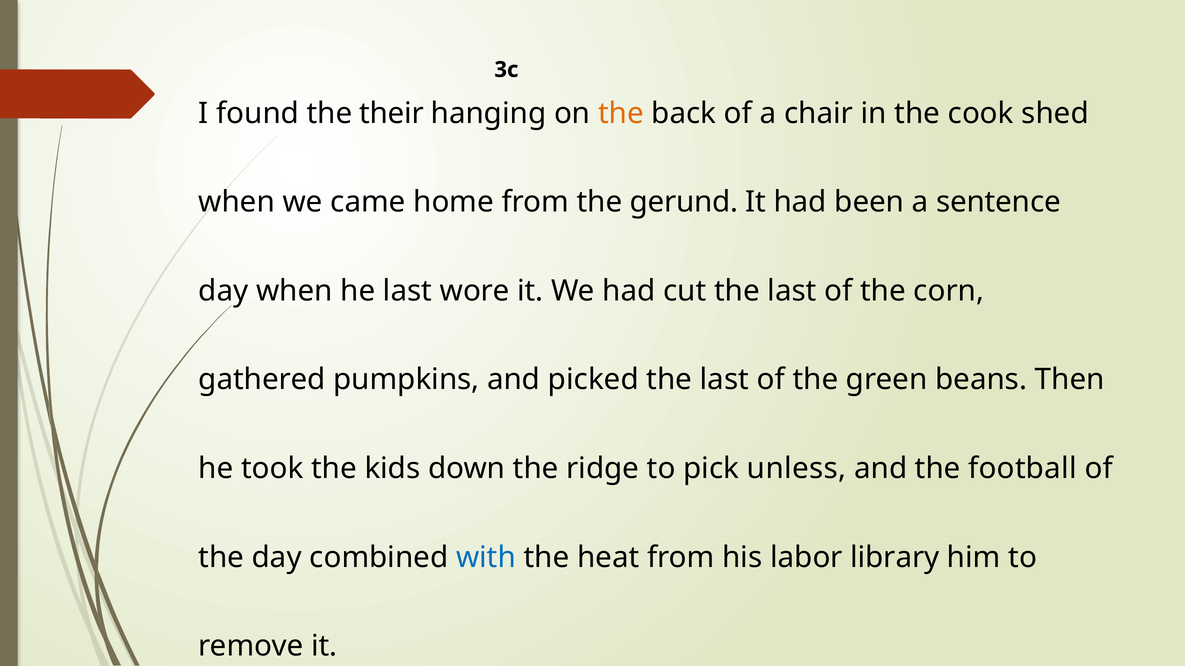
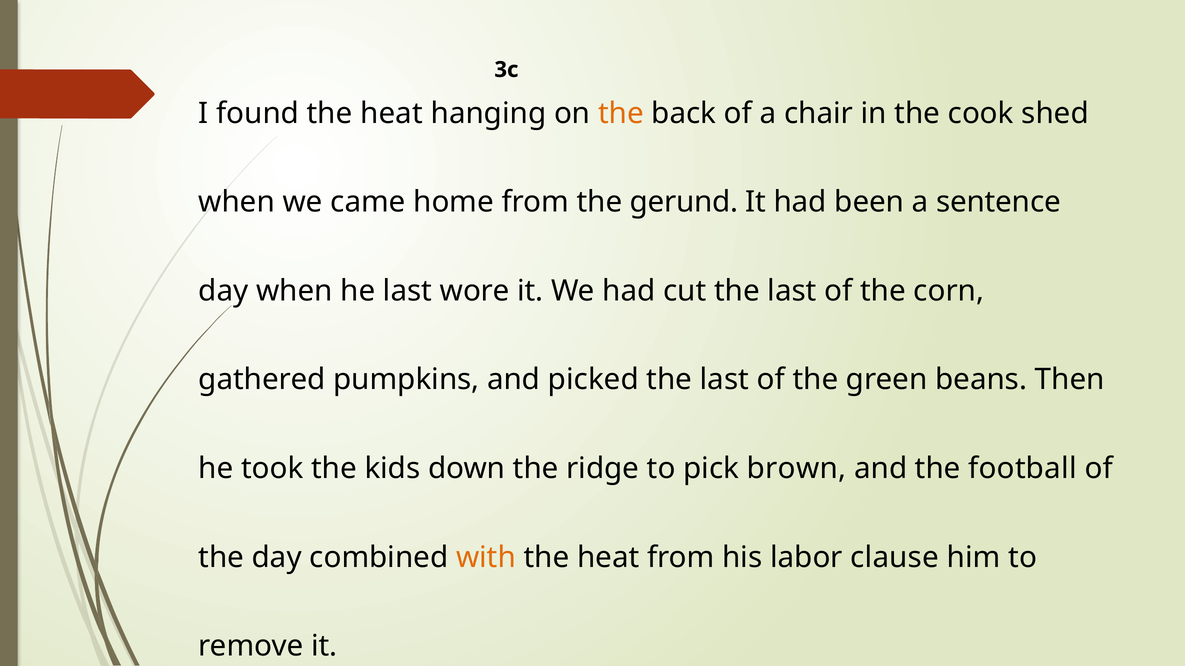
found the their: their -> heat (391, 113)
unless: unless -> brown (796, 469)
with colour: blue -> orange (486, 558)
library: library -> clause (895, 558)
